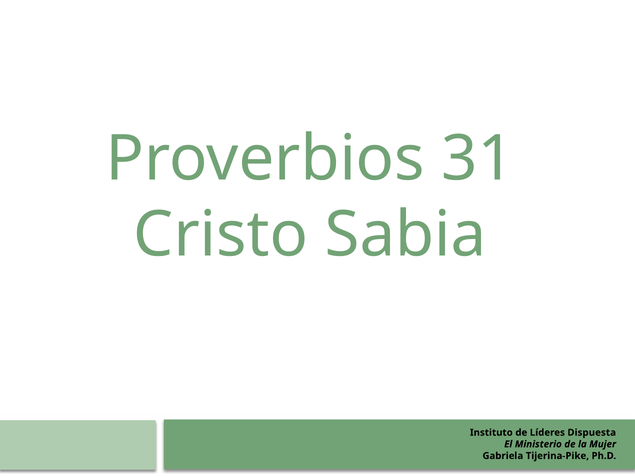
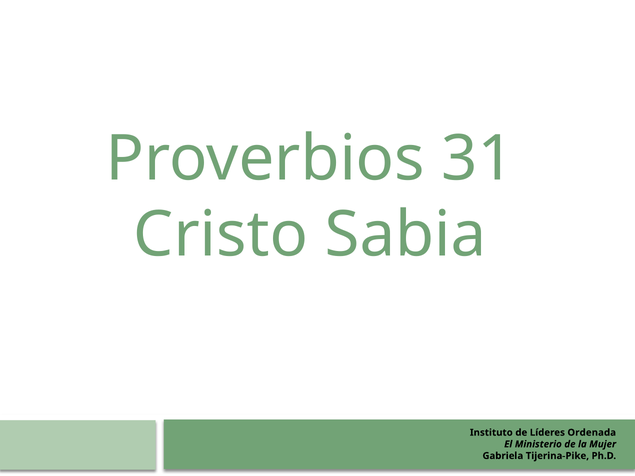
Dispuesta: Dispuesta -> Ordenada (592, 433)
